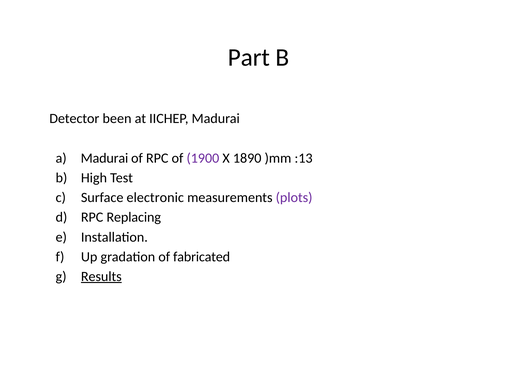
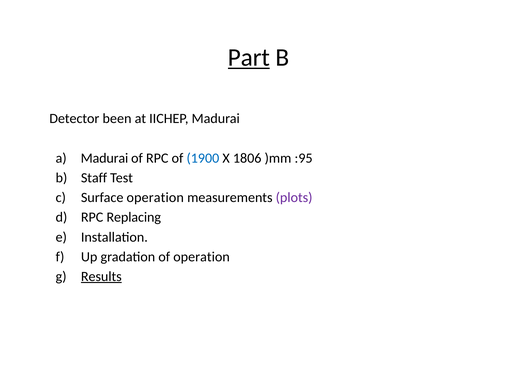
Part underline: none -> present (249, 57)
1900 colour: purple -> blue (203, 158)
1890: 1890 -> 1806 (247, 158)
:13: :13 -> :95 (304, 158)
High: High -> Staff (94, 178)
Surface electronic: electronic -> operation (155, 197)
of fabricated: fabricated -> operation (202, 256)
